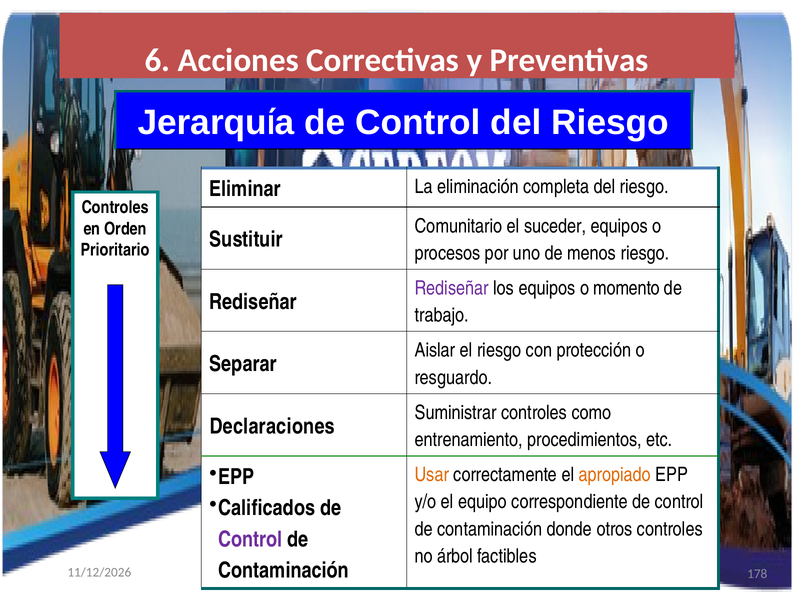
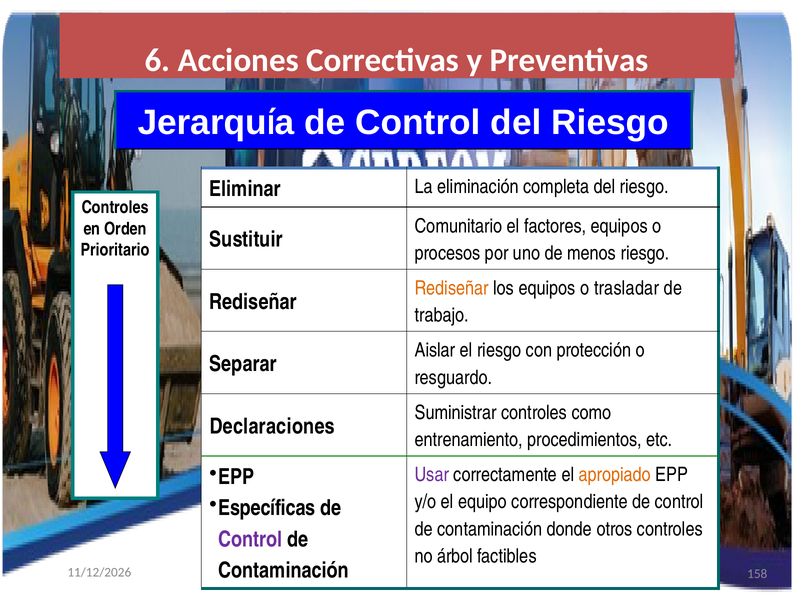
suceder: suceder -> factores (555, 226)
Rediseñar colour: purple -> orange (452, 288)
momento: momento -> trasladar (626, 288)
Usar colour: orange -> purple (432, 475)
Calificados: Calificados -> Específicas (267, 509)
178: 178 -> 158 (757, 574)
